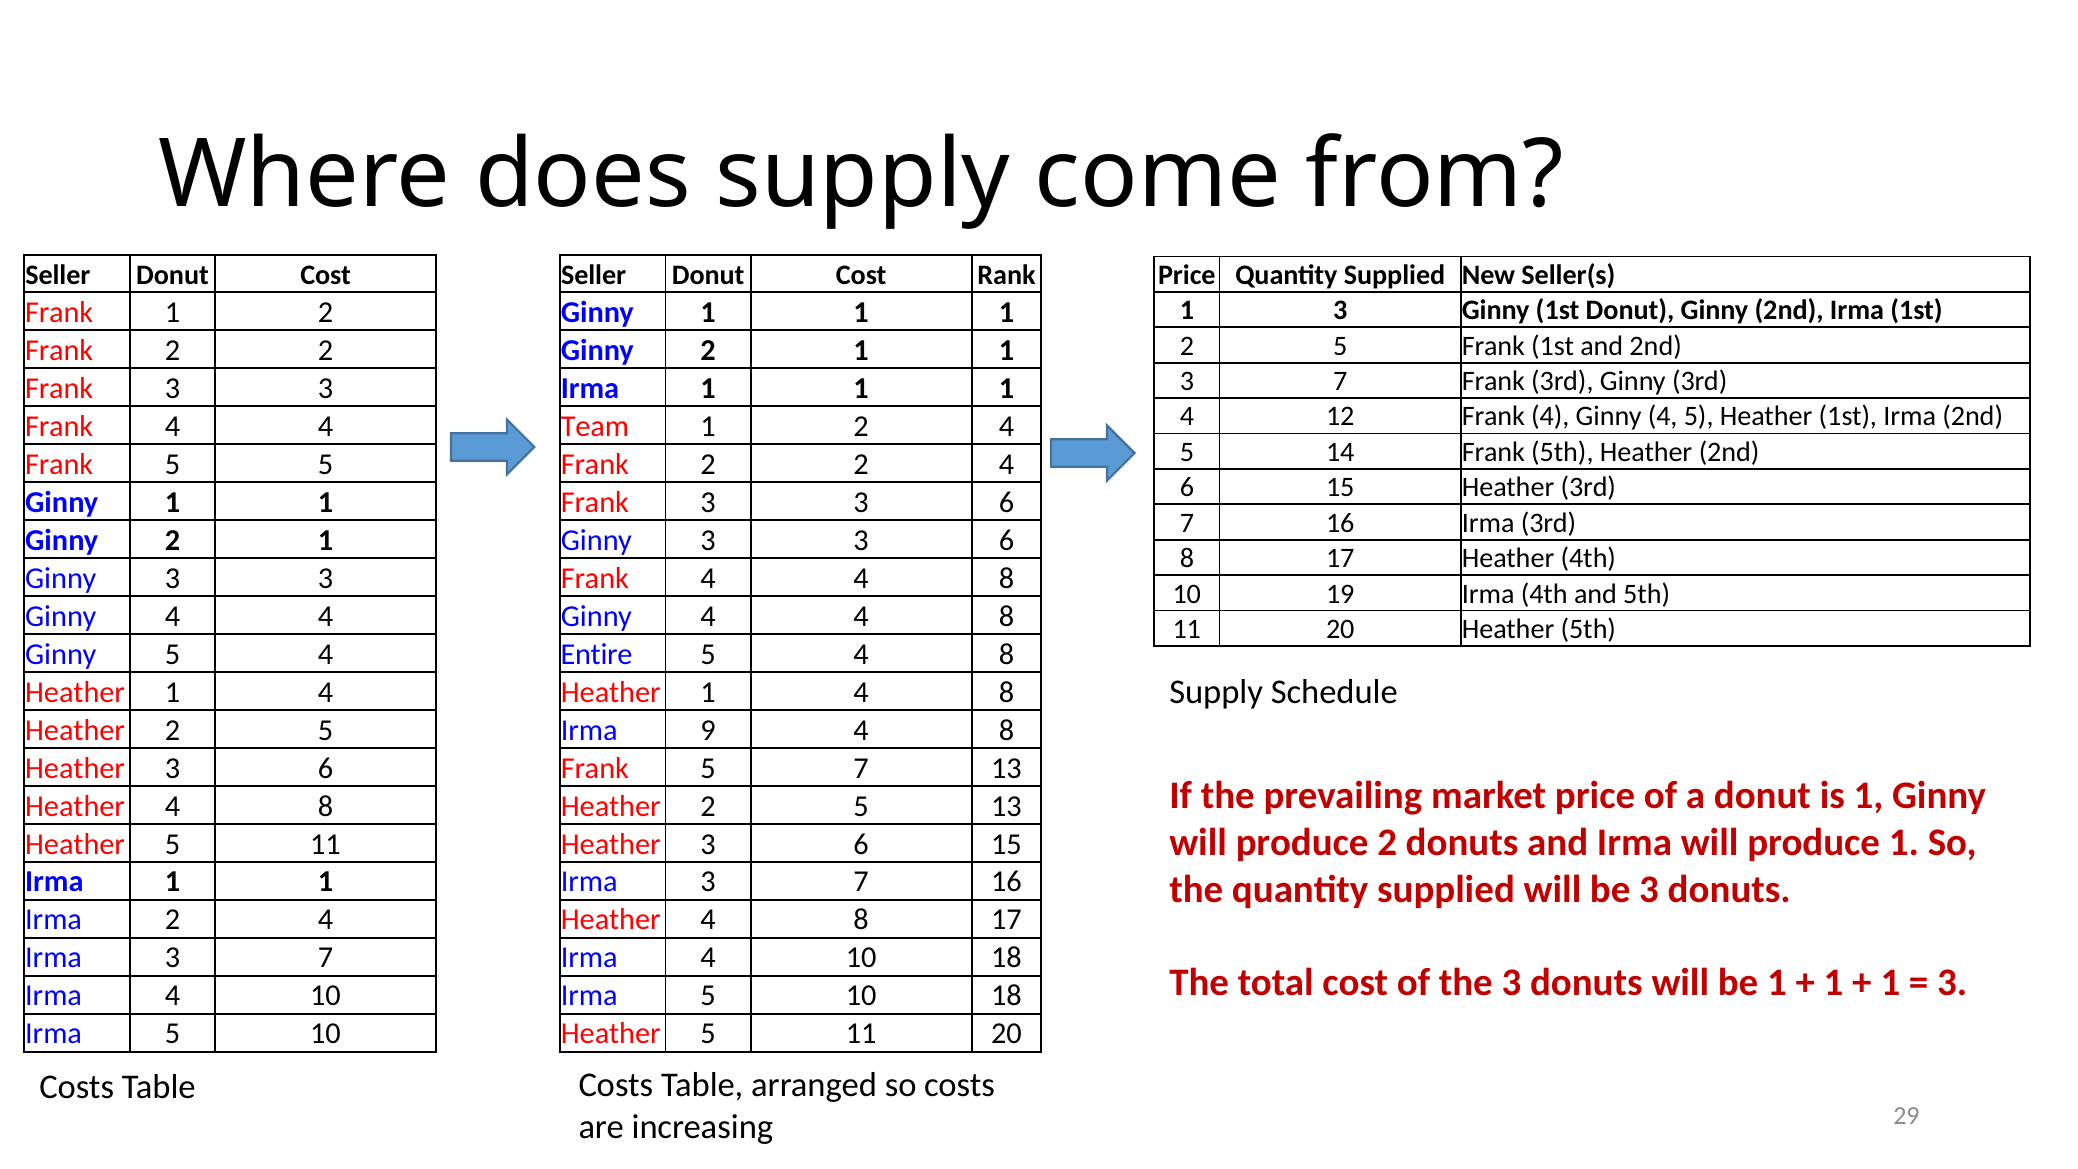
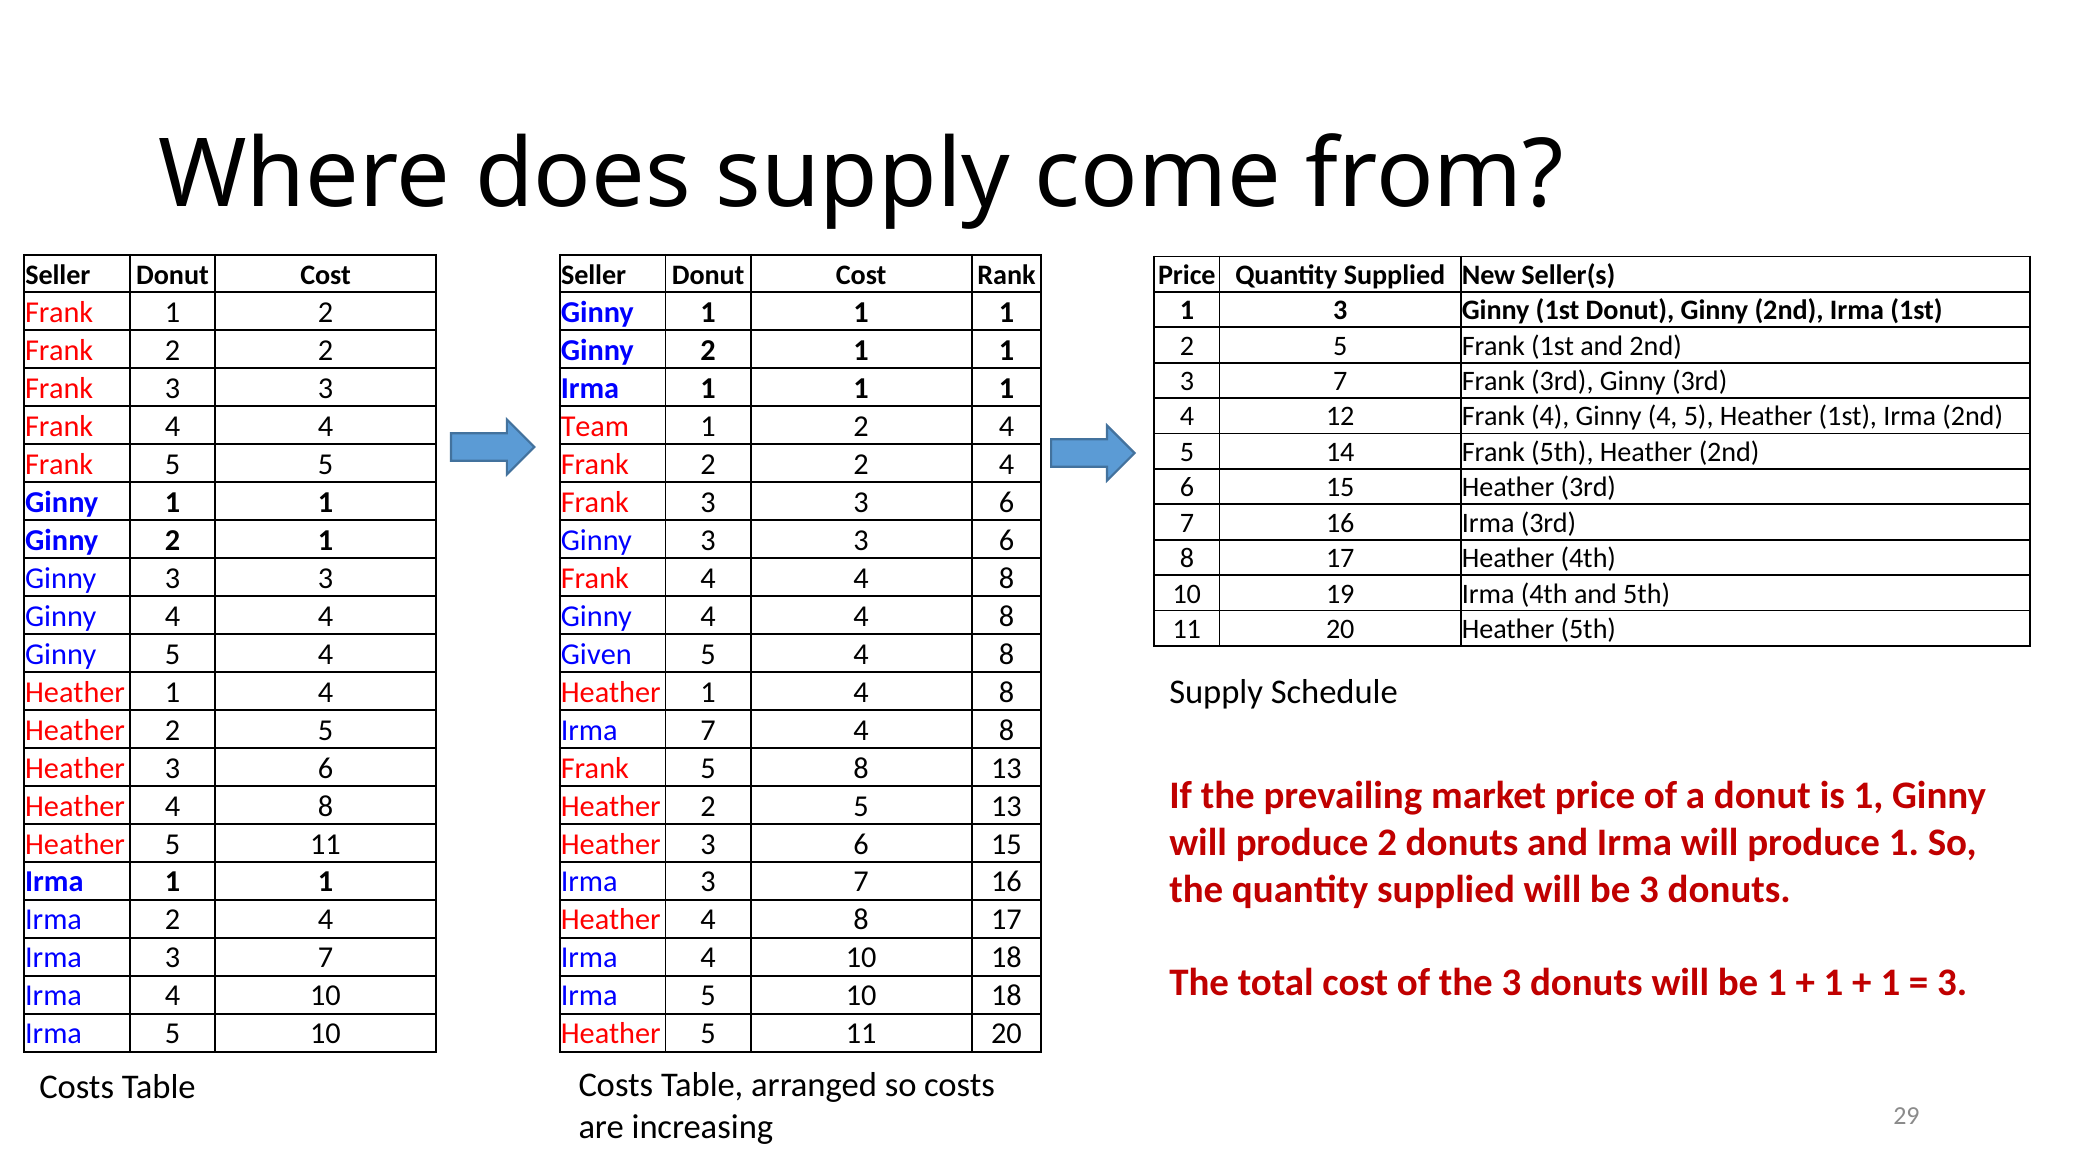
Entire: Entire -> Given (596, 654)
Irma 9: 9 -> 7 (708, 730)
5 7: 7 -> 8 (861, 768)
